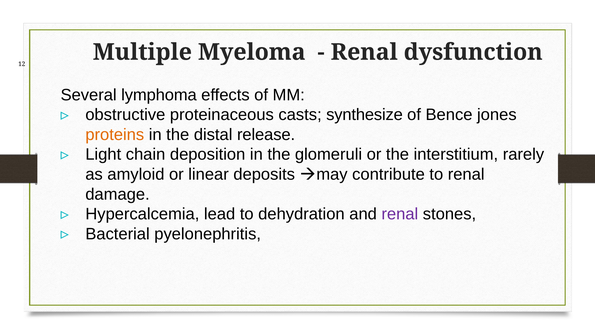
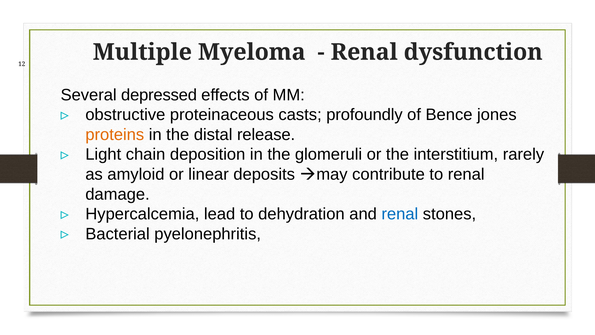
lymphoma: lymphoma -> depressed (159, 95)
synthesize: synthesize -> profoundly (364, 115)
renal colour: purple -> blue (400, 214)
